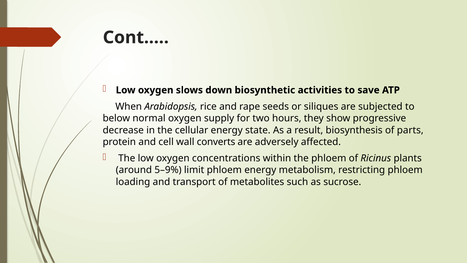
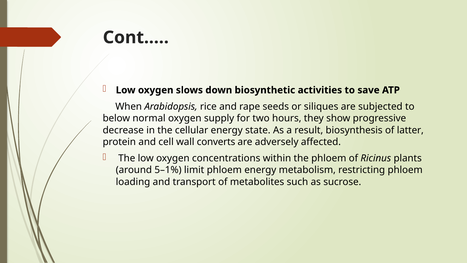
parts: parts -> latter (410, 130)
5–9%: 5–9% -> 5–1% (168, 170)
